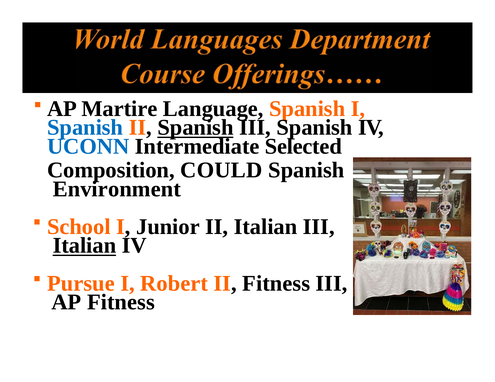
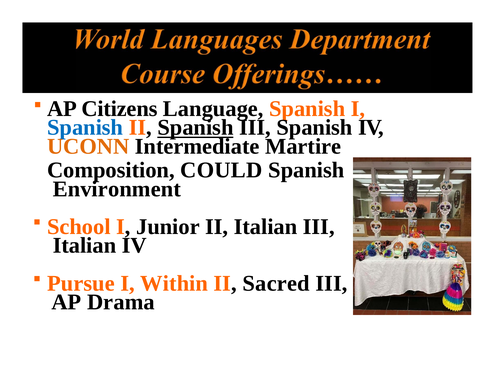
Martire: Martire -> Citizens (119, 109)
UCONN colour: blue -> orange (88, 147)
Selected: Selected -> Martire (303, 147)
Italian underline: present -> none (84, 246)
Robert: Robert -> Within (174, 284)
II Fitness: Fitness -> Sacred (276, 284)
AP Fitness: Fitness -> Drama (121, 303)
